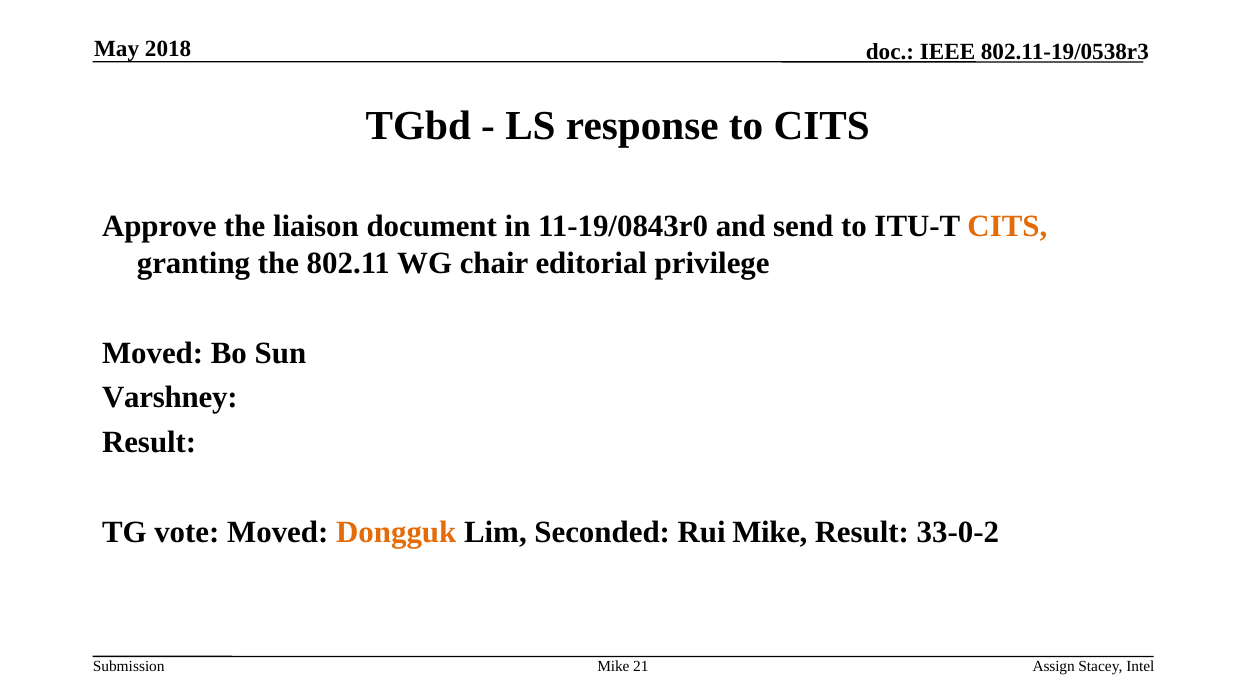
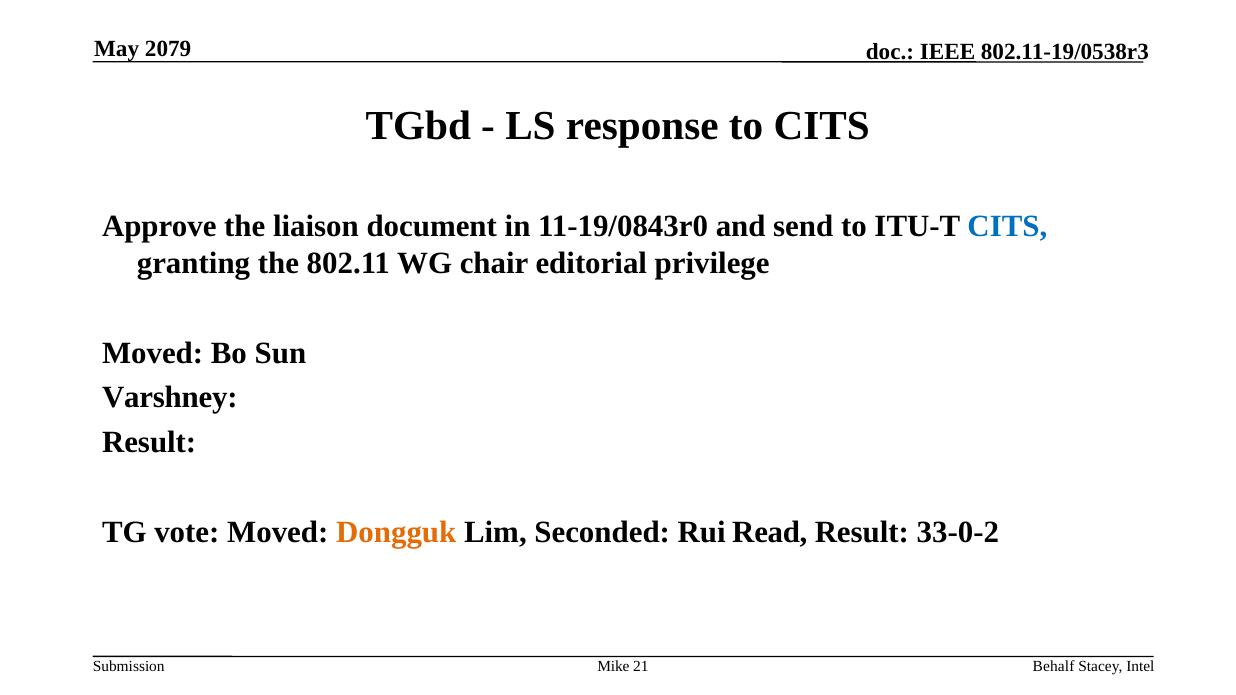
2018: 2018 -> 2079 (168, 49)
CITS colour: orange -> blue (1007, 226)
Rui Mike: Mike -> Read (770, 532)
Assign: Assign -> Behalf (1054, 667)
